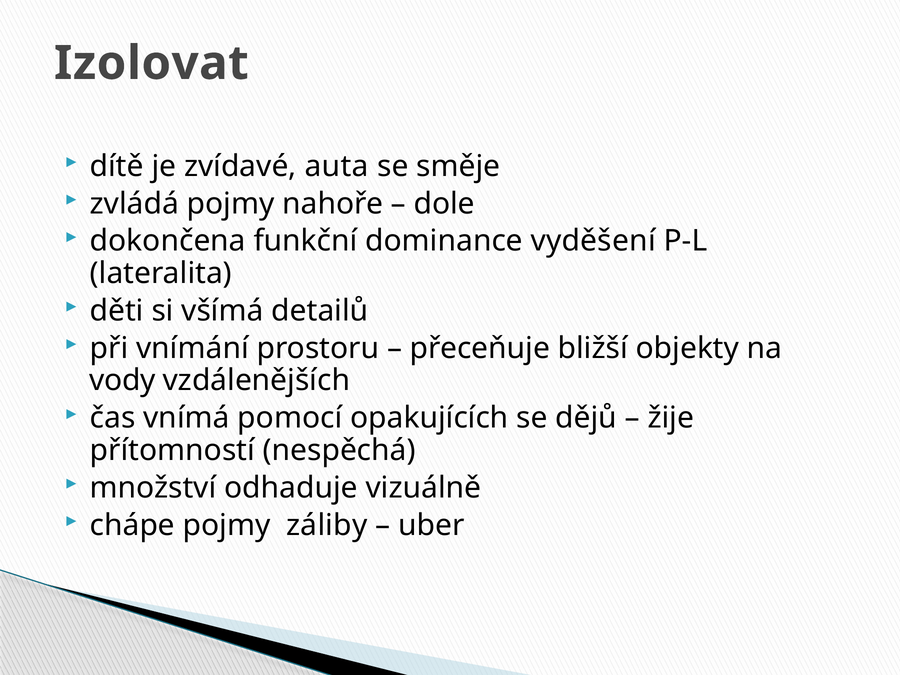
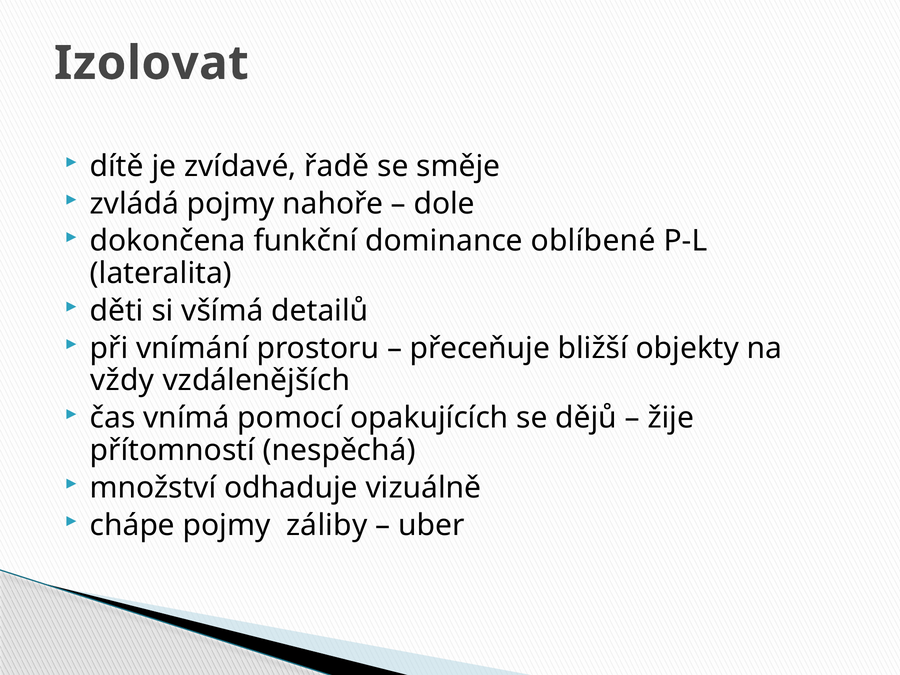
auta: auta -> řadě (337, 166)
vyděšení: vyděšení -> oblíbené (593, 241)
vody: vody -> vždy (122, 381)
